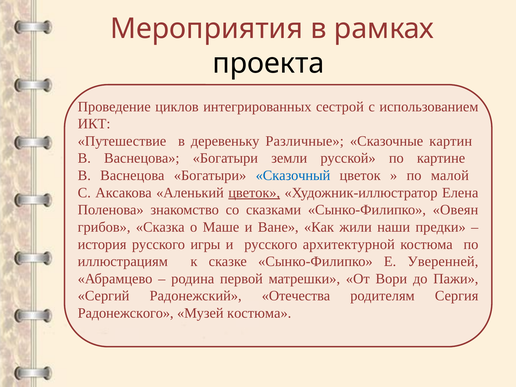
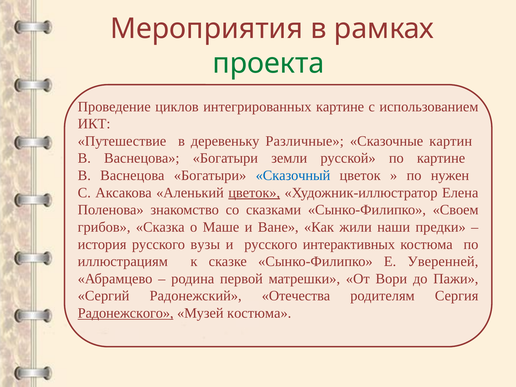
проекта colour: black -> green (268, 63)
интегрированных сестрой: сестрой -> картине (340, 107)
малой: малой -> нужен (450, 175)
Овеян: Овеян -> Своем (456, 210)
игры: игры -> вузы (205, 244)
архитектурной: архитектурной -> интерактивных (349, 244)
Радонежского underline: none -> present (126, 313)
